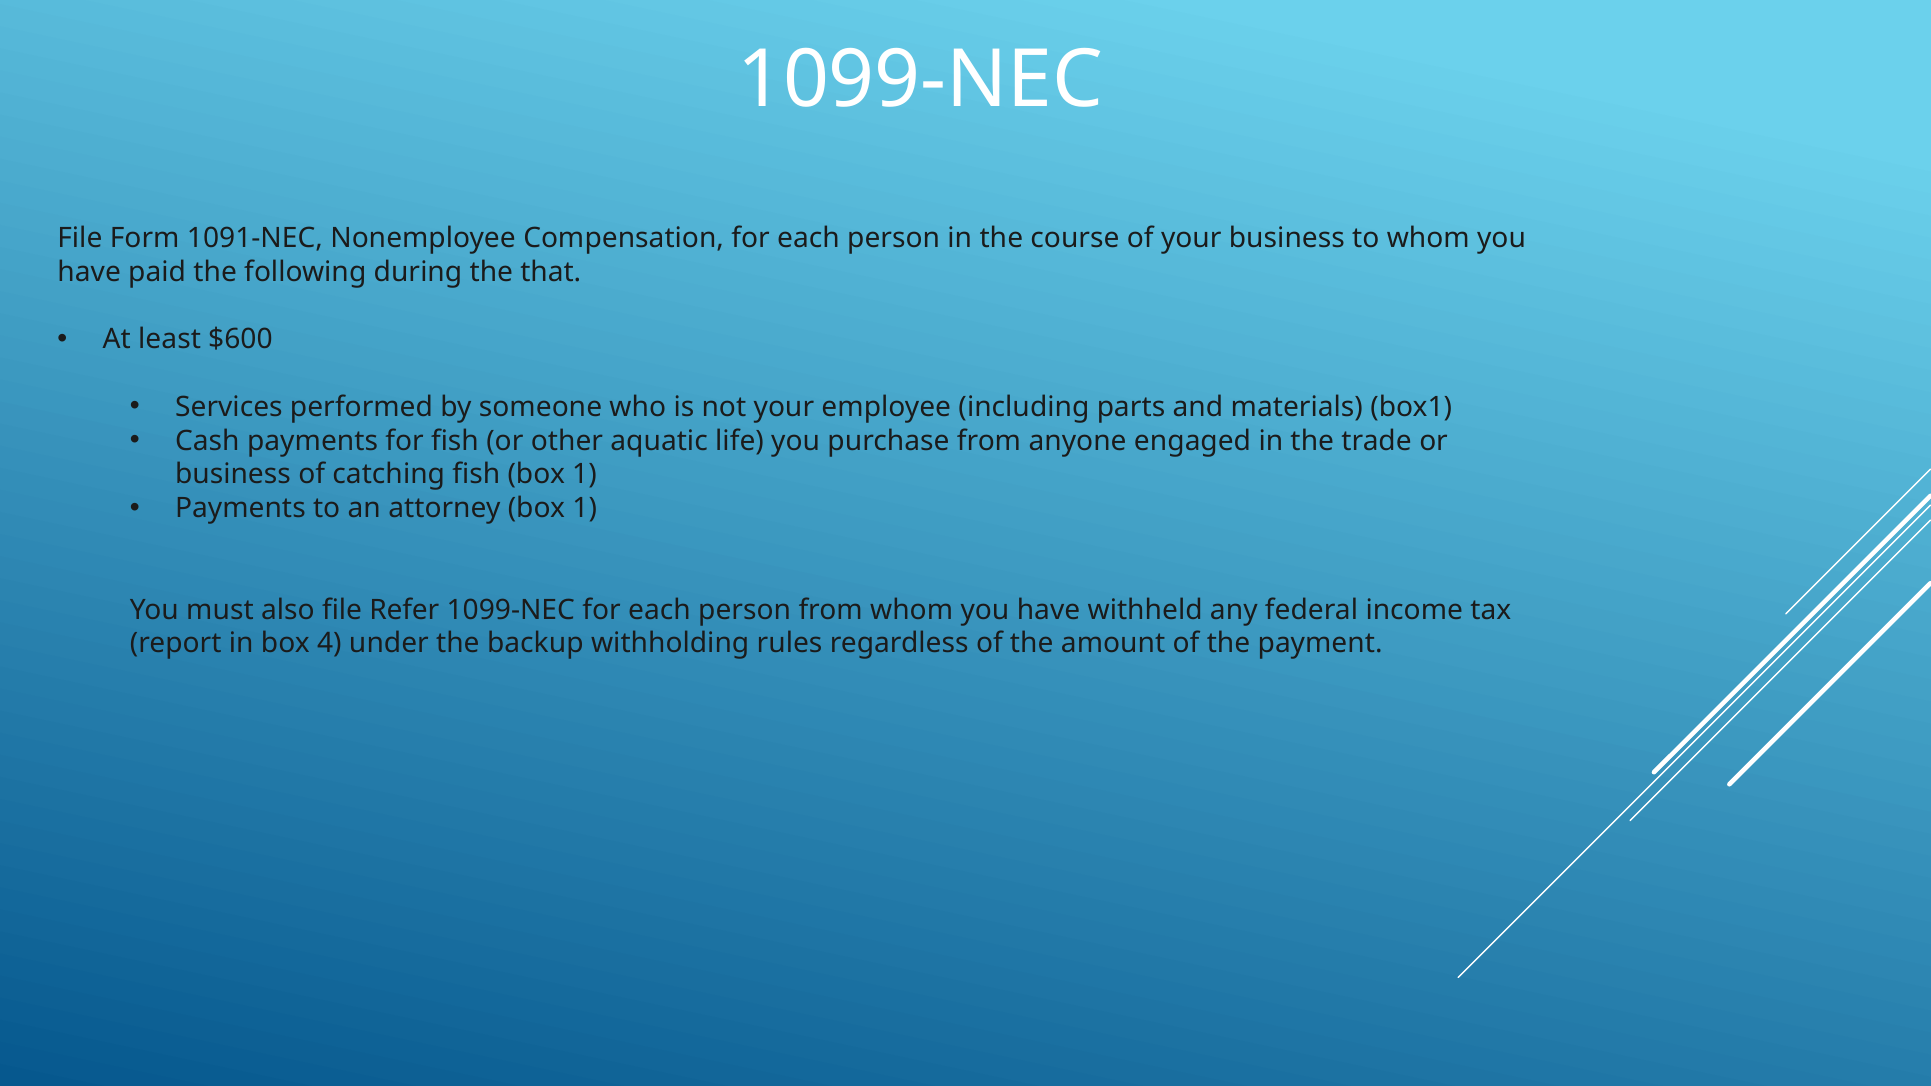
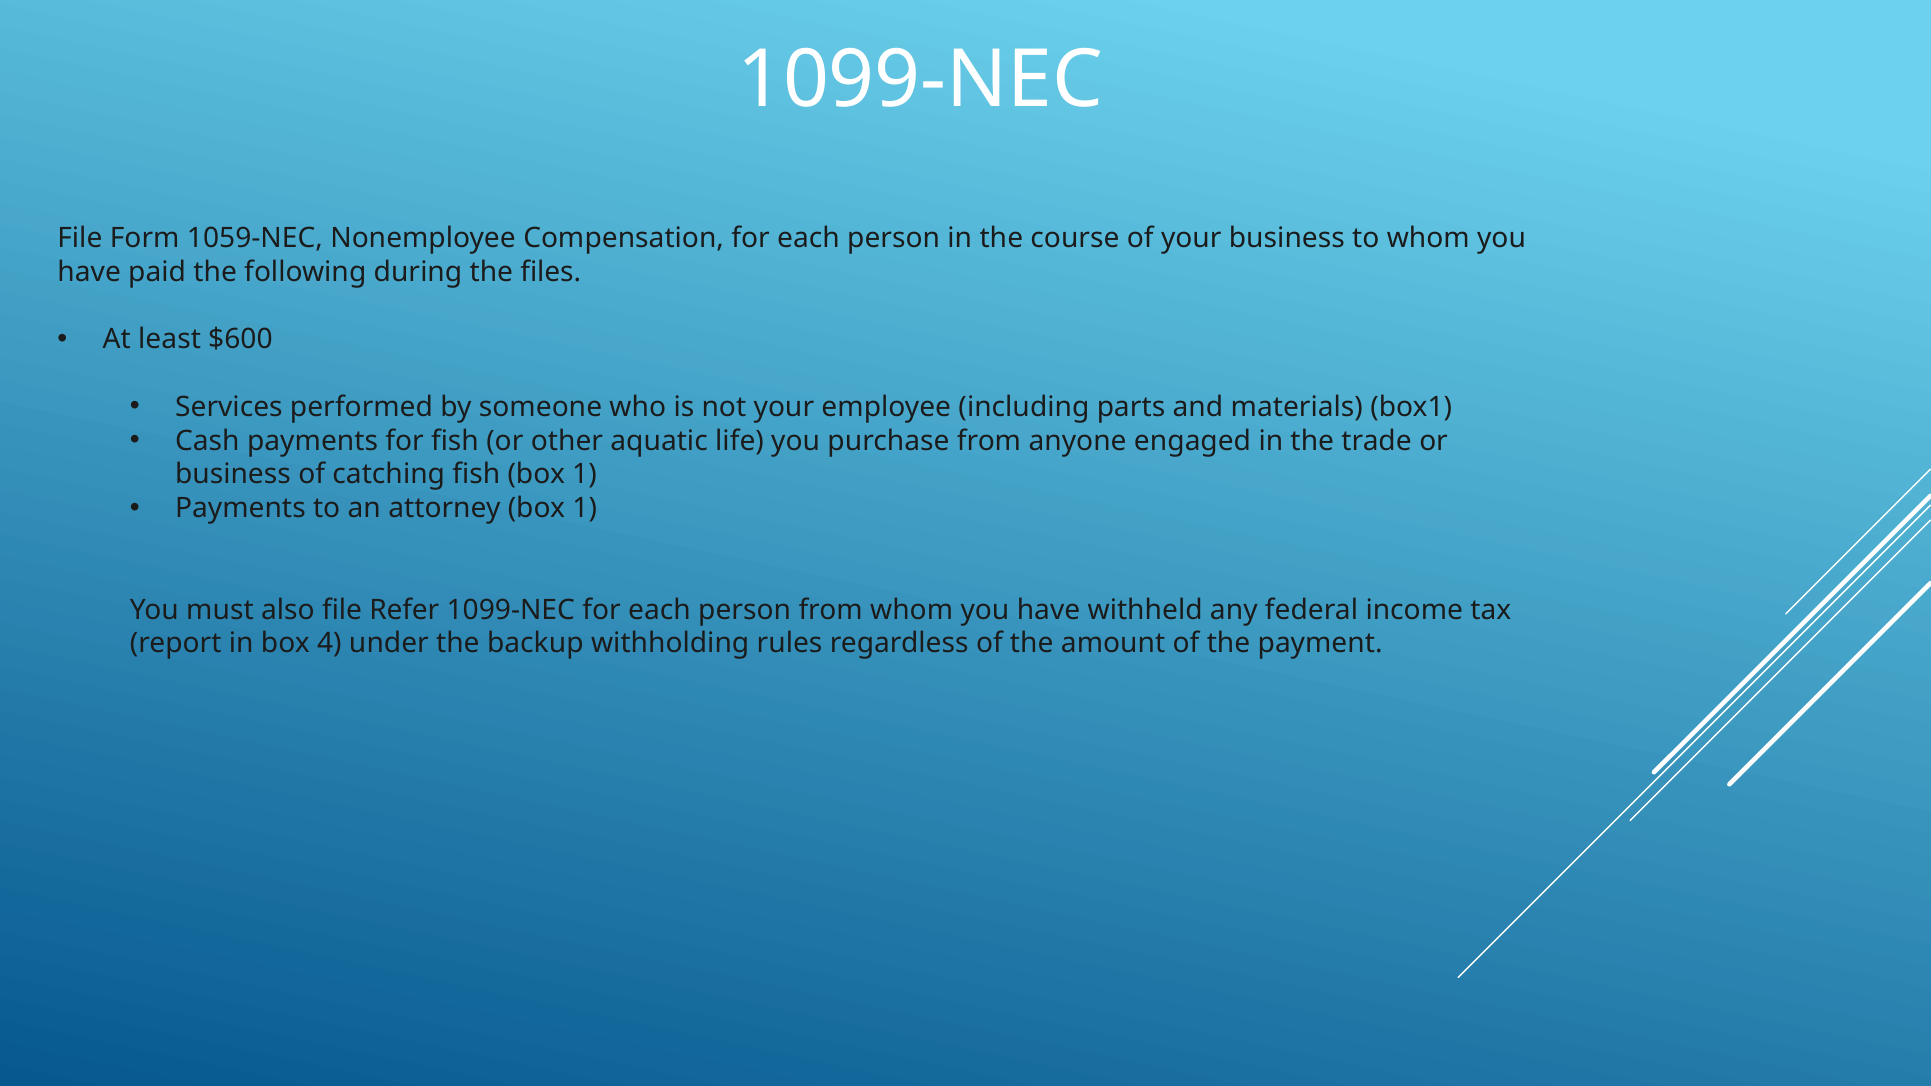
1091-NEC: 1091-NEC -> 1059-NEC (255, 238)
that: that -> files (551, 272)
